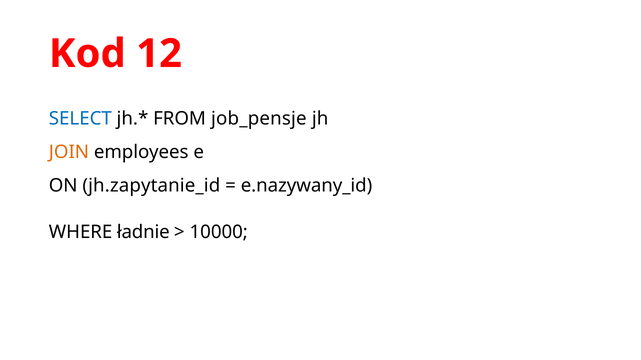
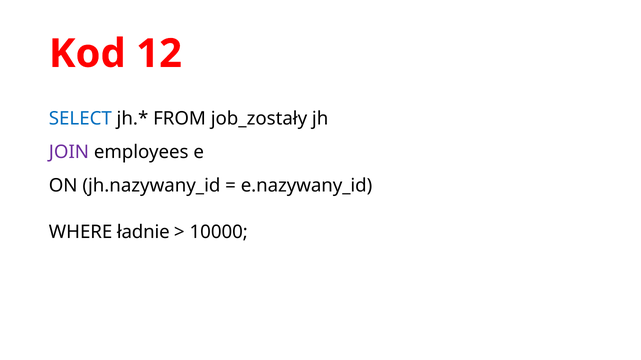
job_pensje: job_pensje -> job_zostały (259, 119)
JOIN colour: orange -> purple (69, 152)
jh.zapytanie_id: jh.zapytanie_id -> jh.nazywany_id (151, 186)
